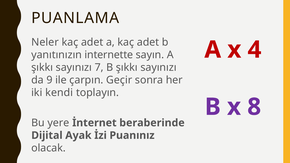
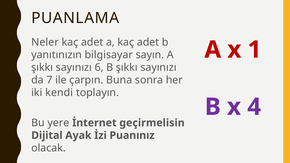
4: 4 -> 1 (254, 50)
internette: internette -> bilgisayar (109, 55)
7: 7 -> 6 (99, 67)
9: 9 -> 7 (49, 80)
Geçir: Geçir -> Buna (119, 80)
8: 8 -> 4 (254, 107)
beraberinde: beraberinde -> geçirmelisin (152, 123)
